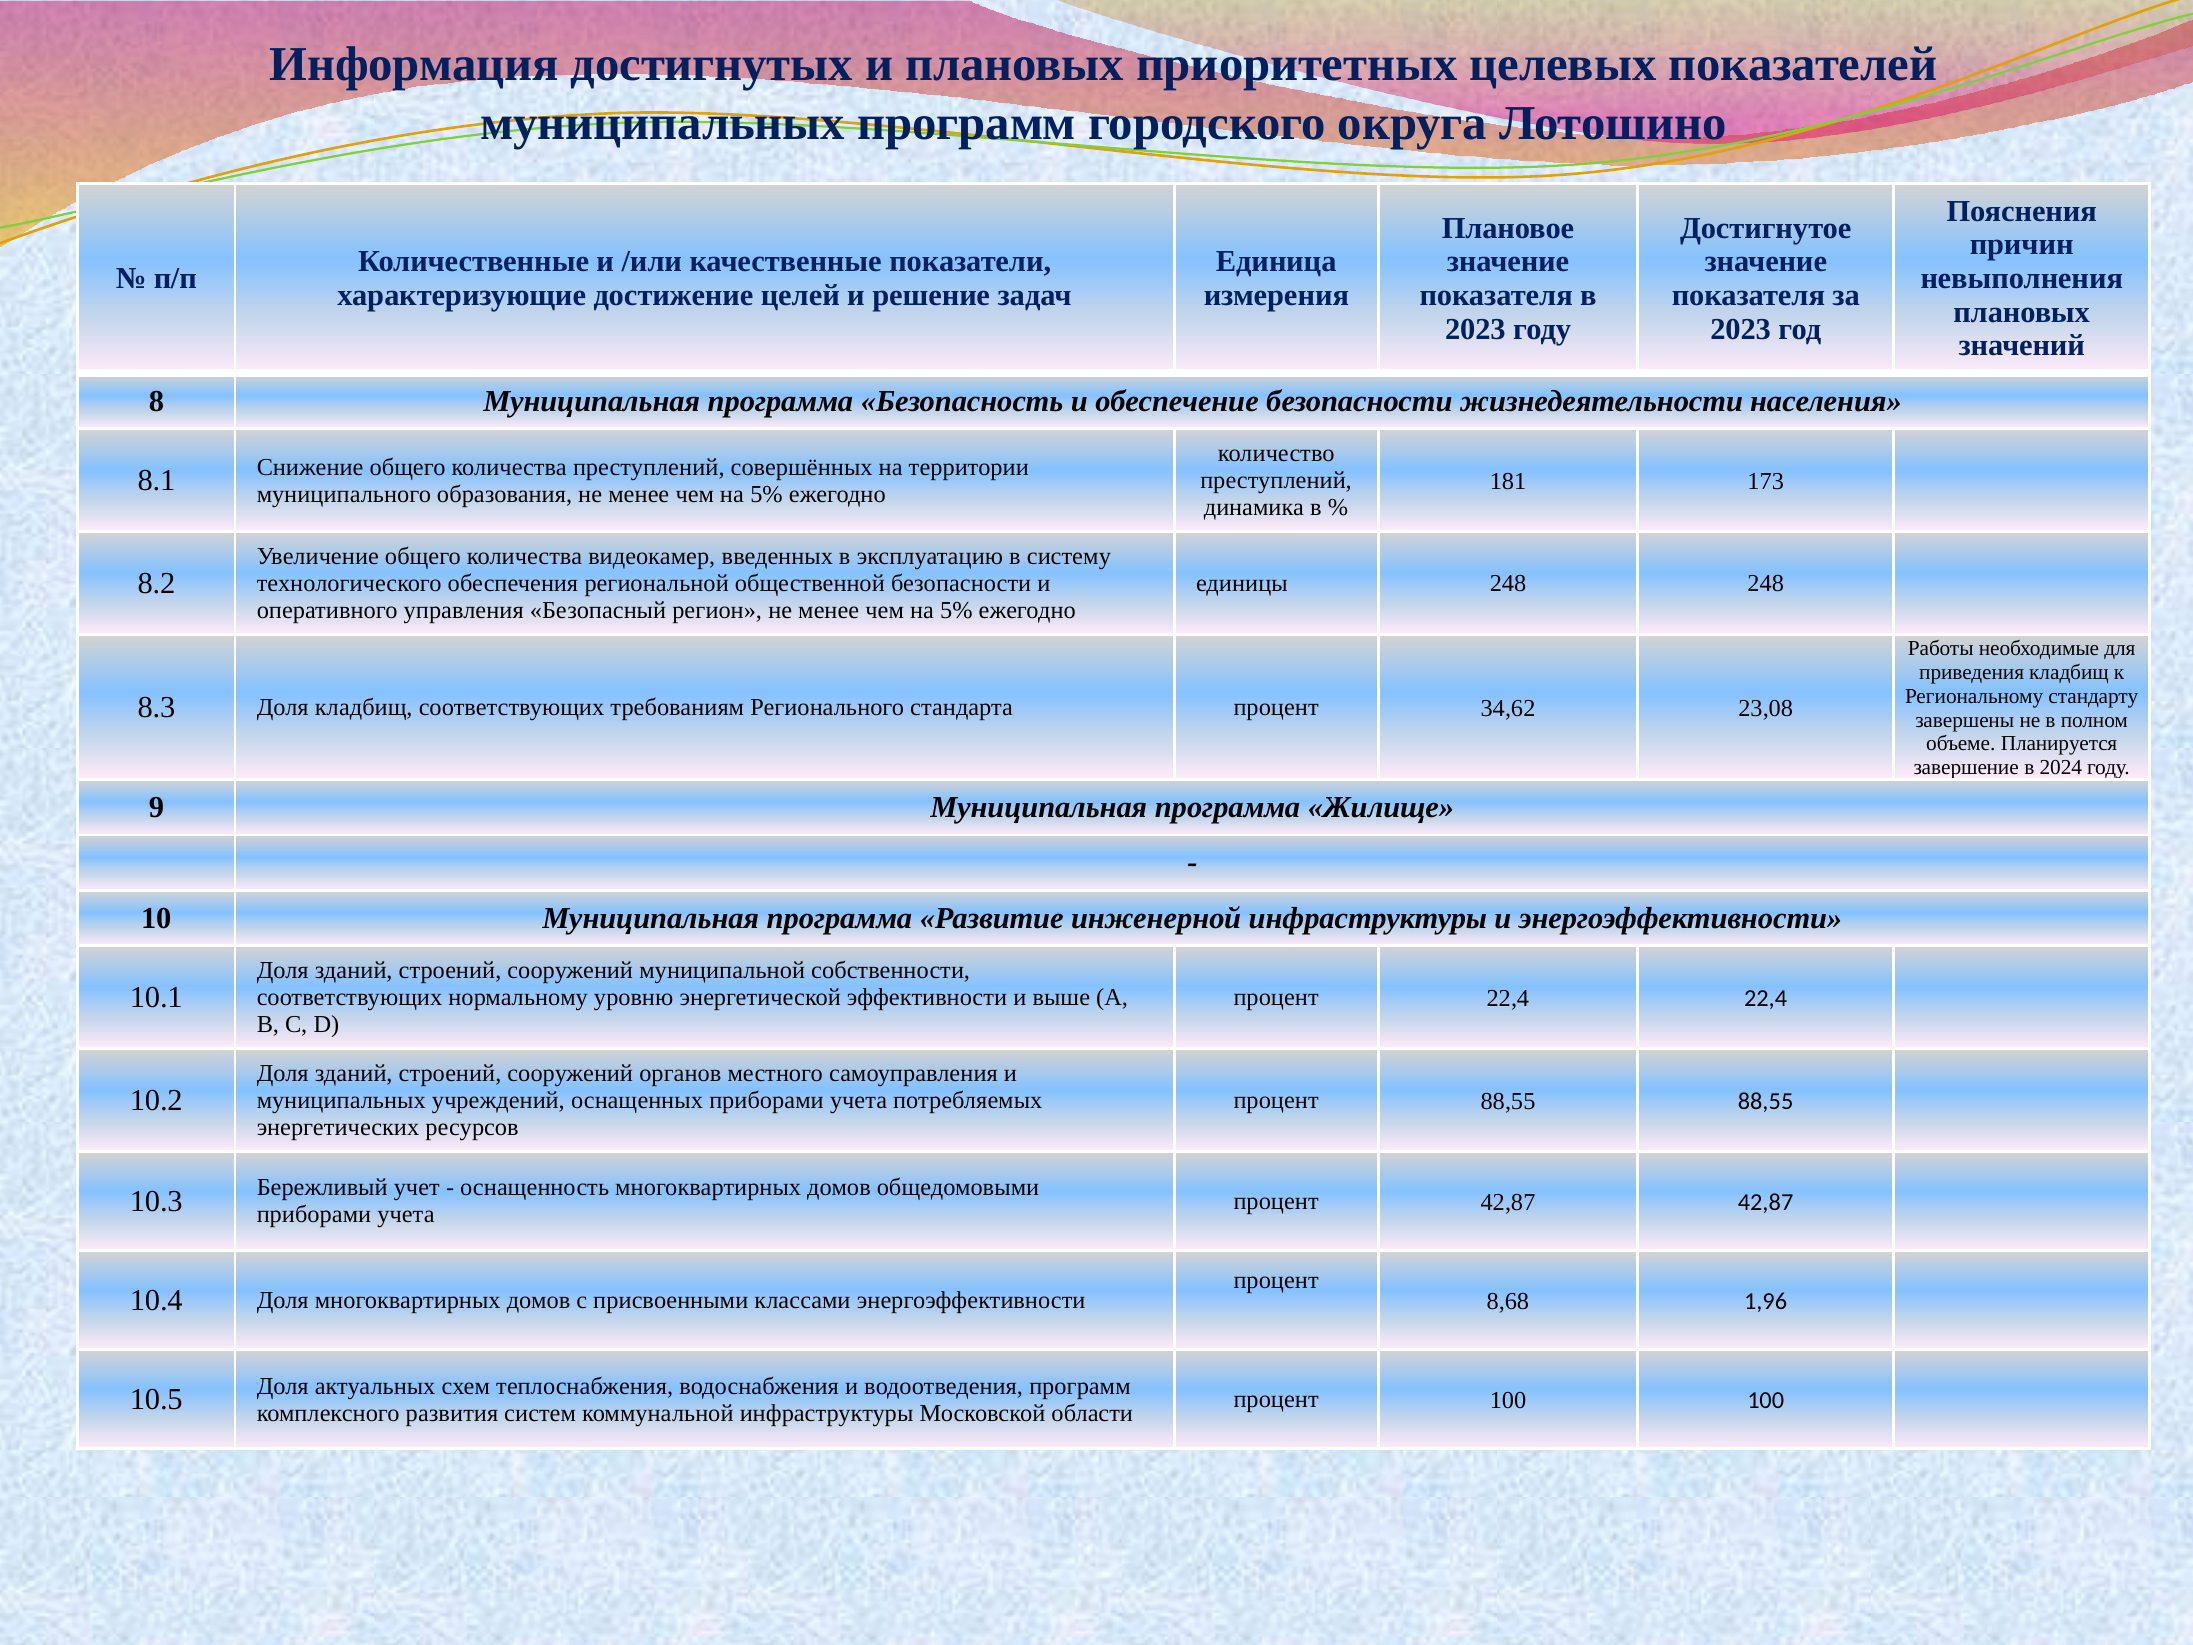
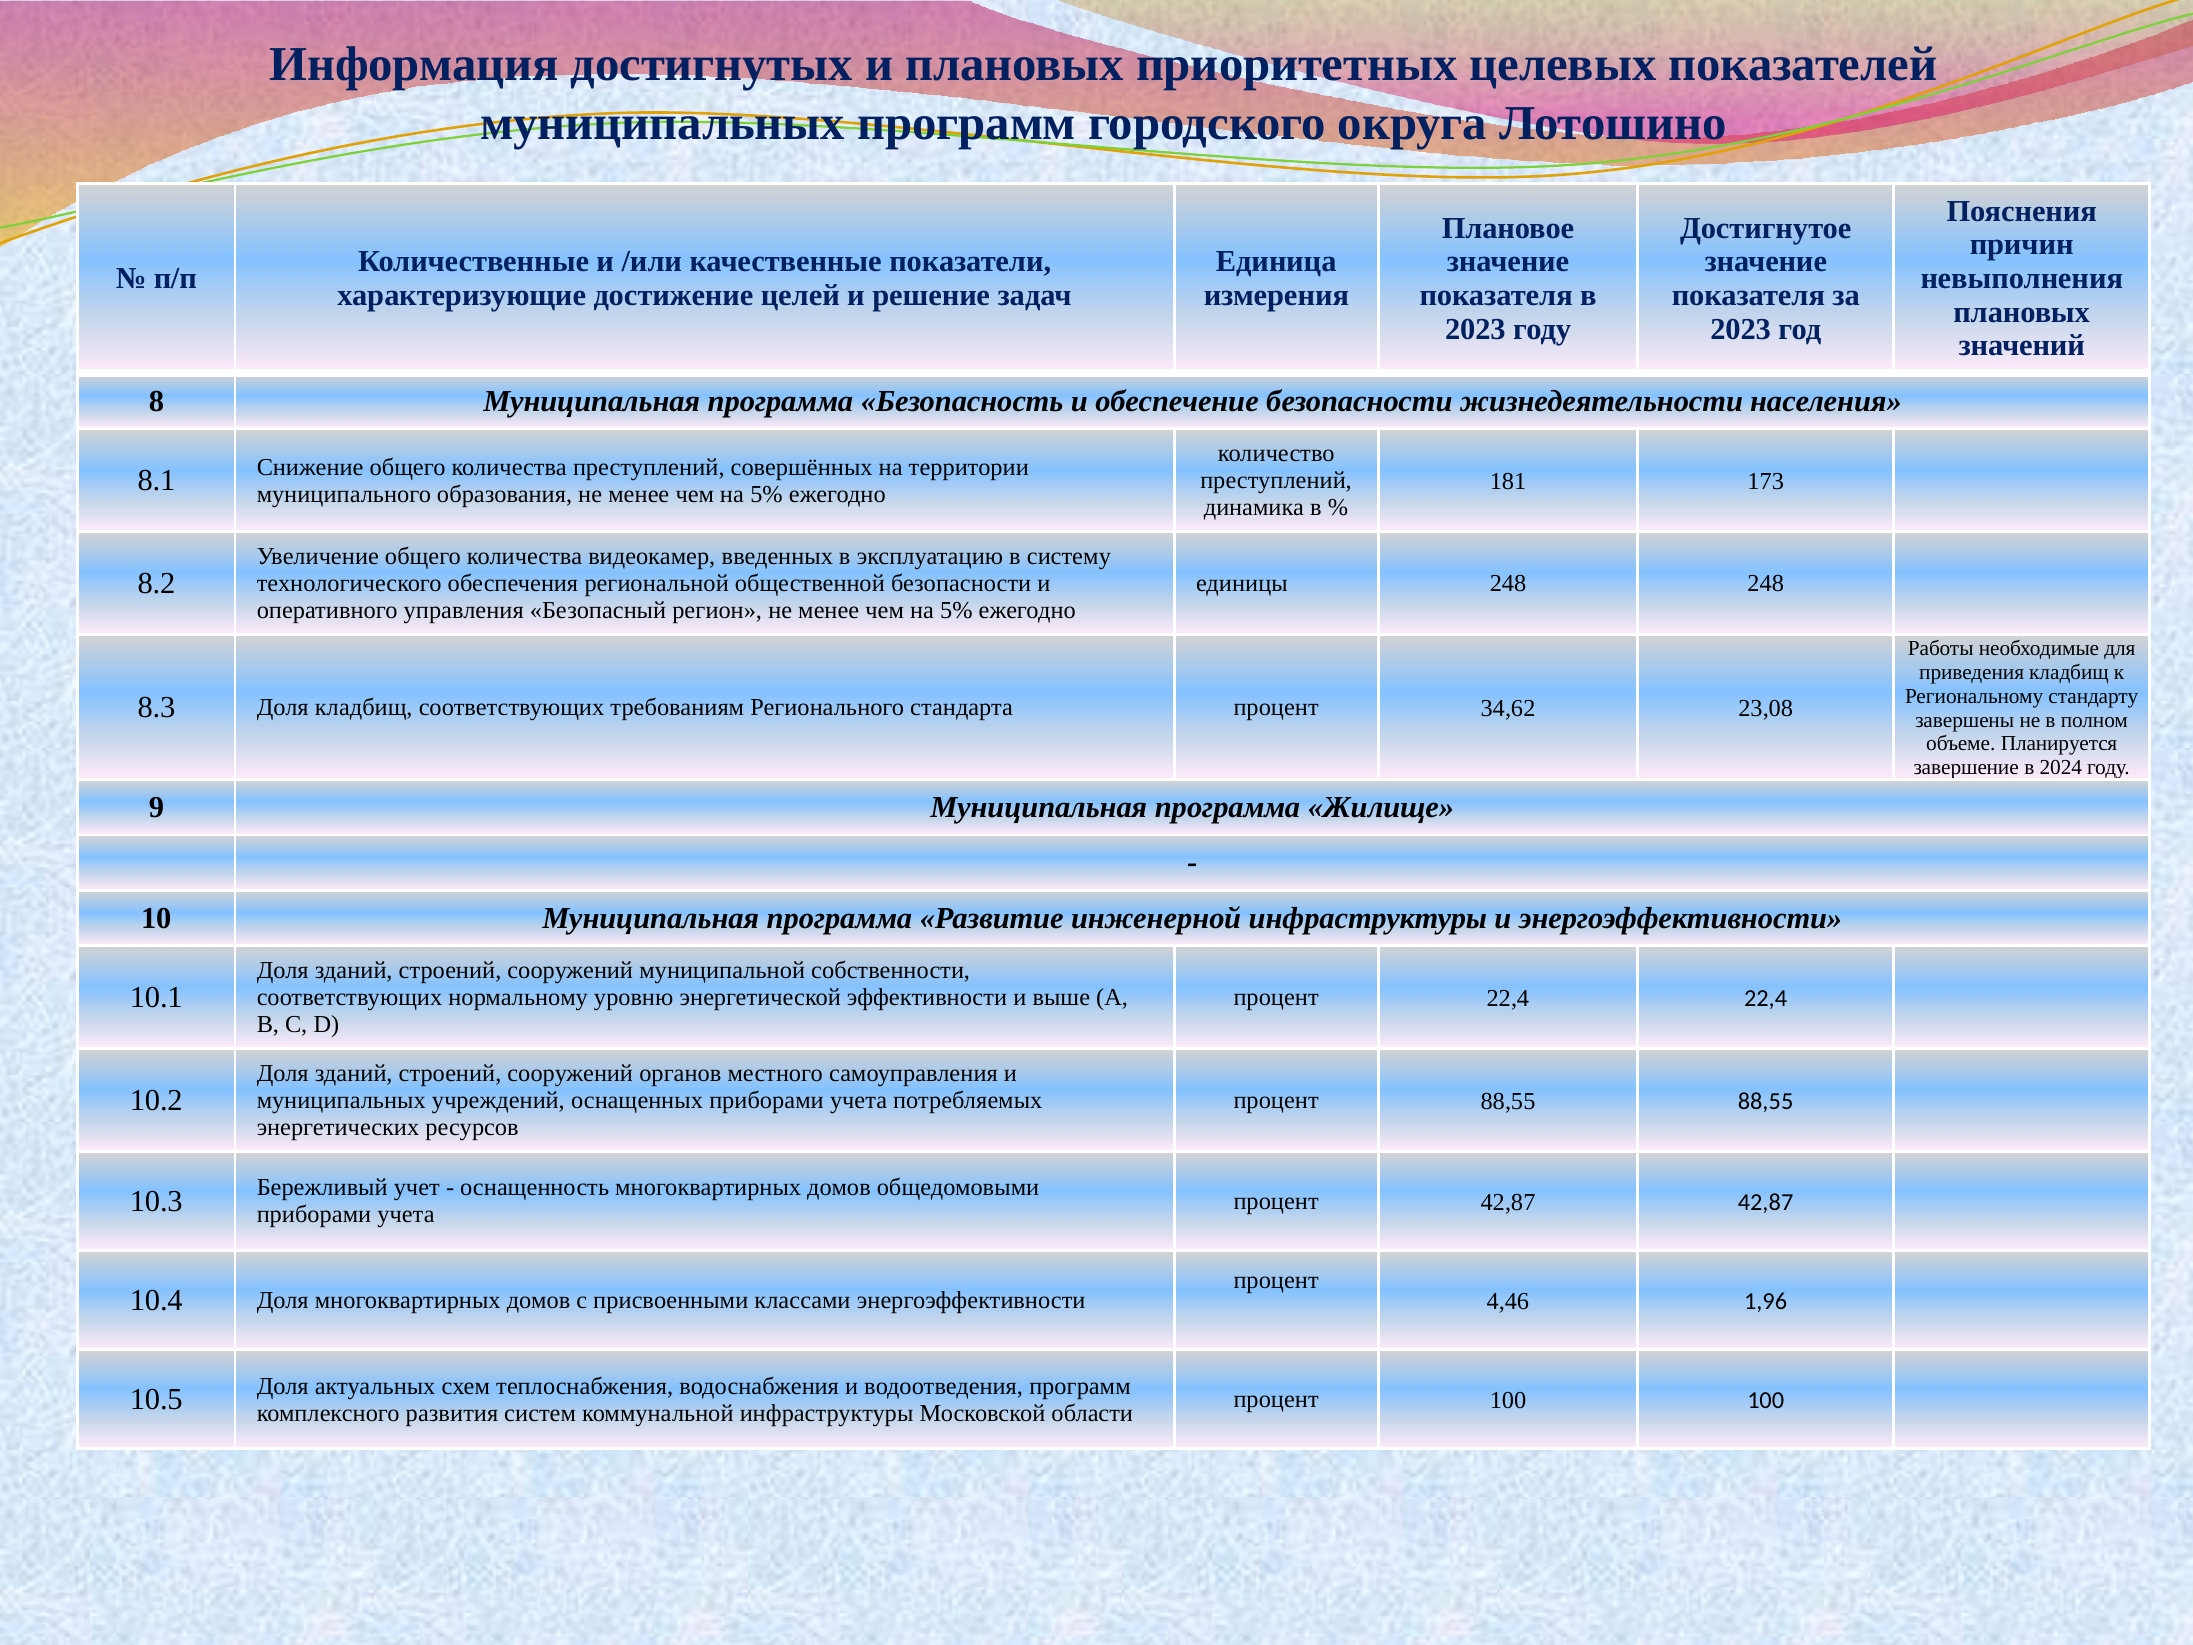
8,68: 8,68 -> 4,46 (1508, 1301)
